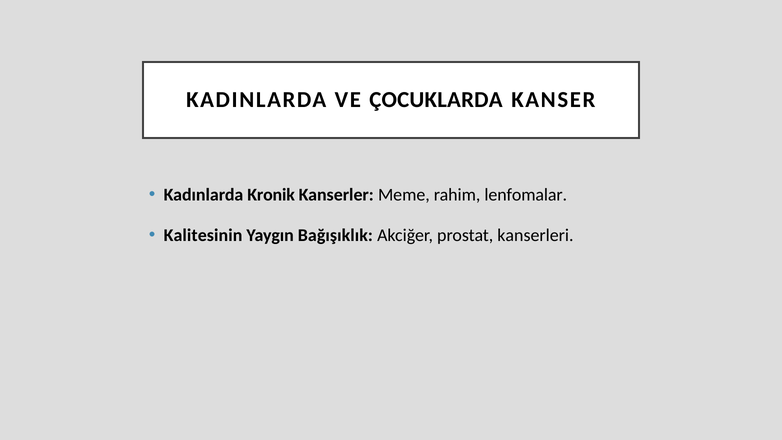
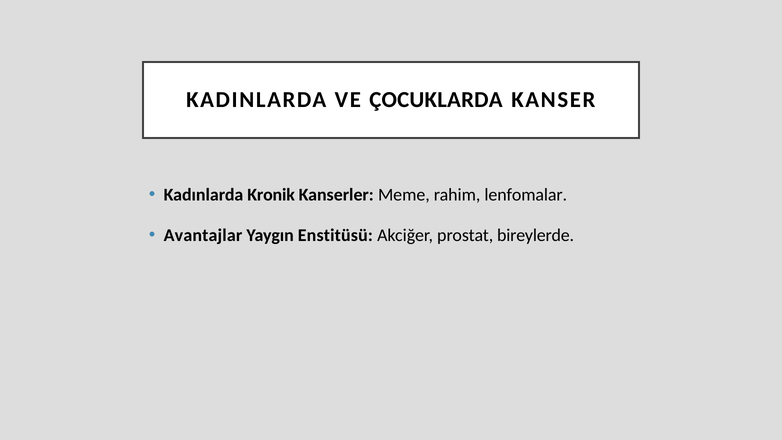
Kalitesinin: Kalitesinin -> Avantajlar (203, 235)
Bağışıklık: Bağışıklık -> Enstitüsü (335, 235)
kanserleri: kanserleri -> bireylerde (536, 235)
